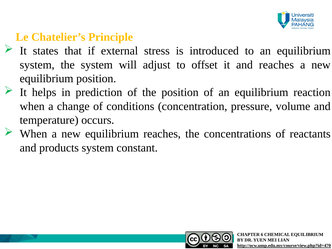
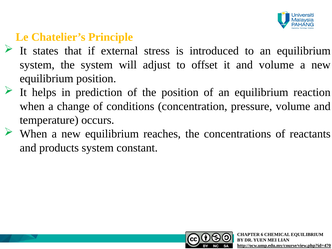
and reaches: reaches -> volume (276, 65)
